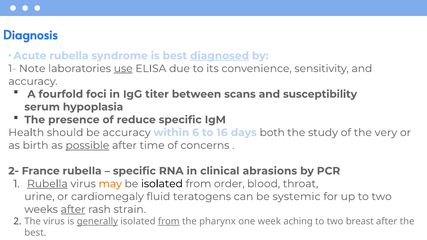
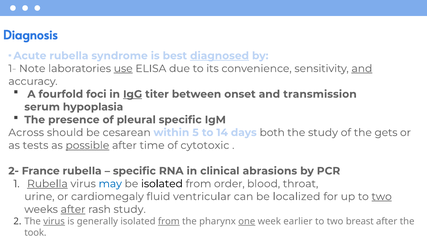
and underline: none -> present (362, 69)
IgG underline: none -> present (133, 94)
scans: scans -> onset (240, 94)
susceptibility: susceptibility -> transmission (320, 94)
reduce: reduce -> pleural (136, 120)
Health: Health -> Across (26, 133)
be accuracy: accuracy -> cesarean (127, 133)
6: 6 -> 5 (196, 133)
16: 16 -> 14 (222, 133)
very: very -> gets (386, 133)
birth: birth -> tests (36, 145)
concerns: concerns -> cytotoxic (205, 145)
may colour: orange -> blue (110, 184)
teratogens: teratogens -> ventricular (202, 197)
systemic: systemic -> localized (297, 197)
two underline: none -> present (382, 197)
rash strain: strain -> study (130, 210)
virus underline: none -> present (54, 222)
generally underline: present -> none (97, 222)
one underline: none -> present (247, 222)
aching: aching -> earlier (298, 222)
best: best -> took (35, 233)
